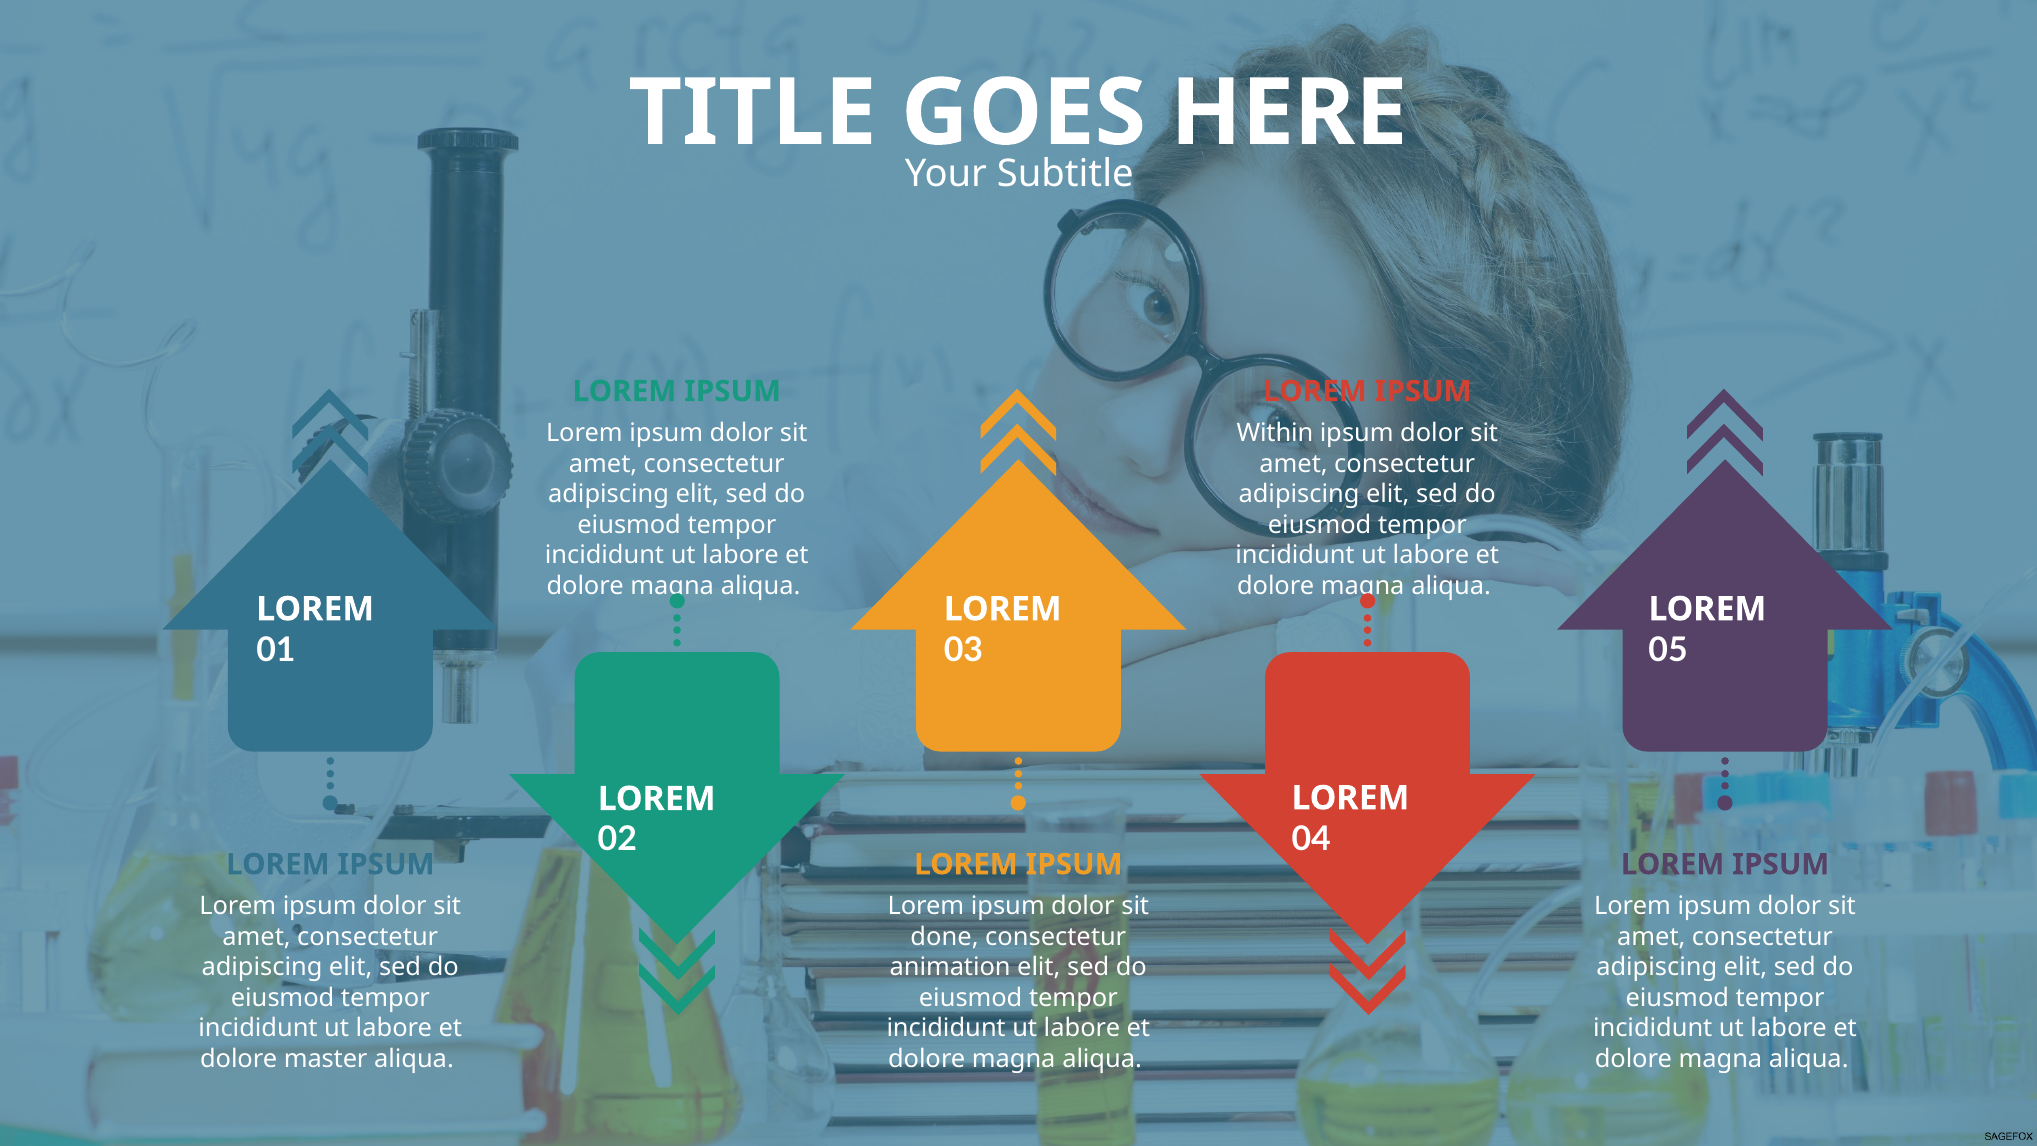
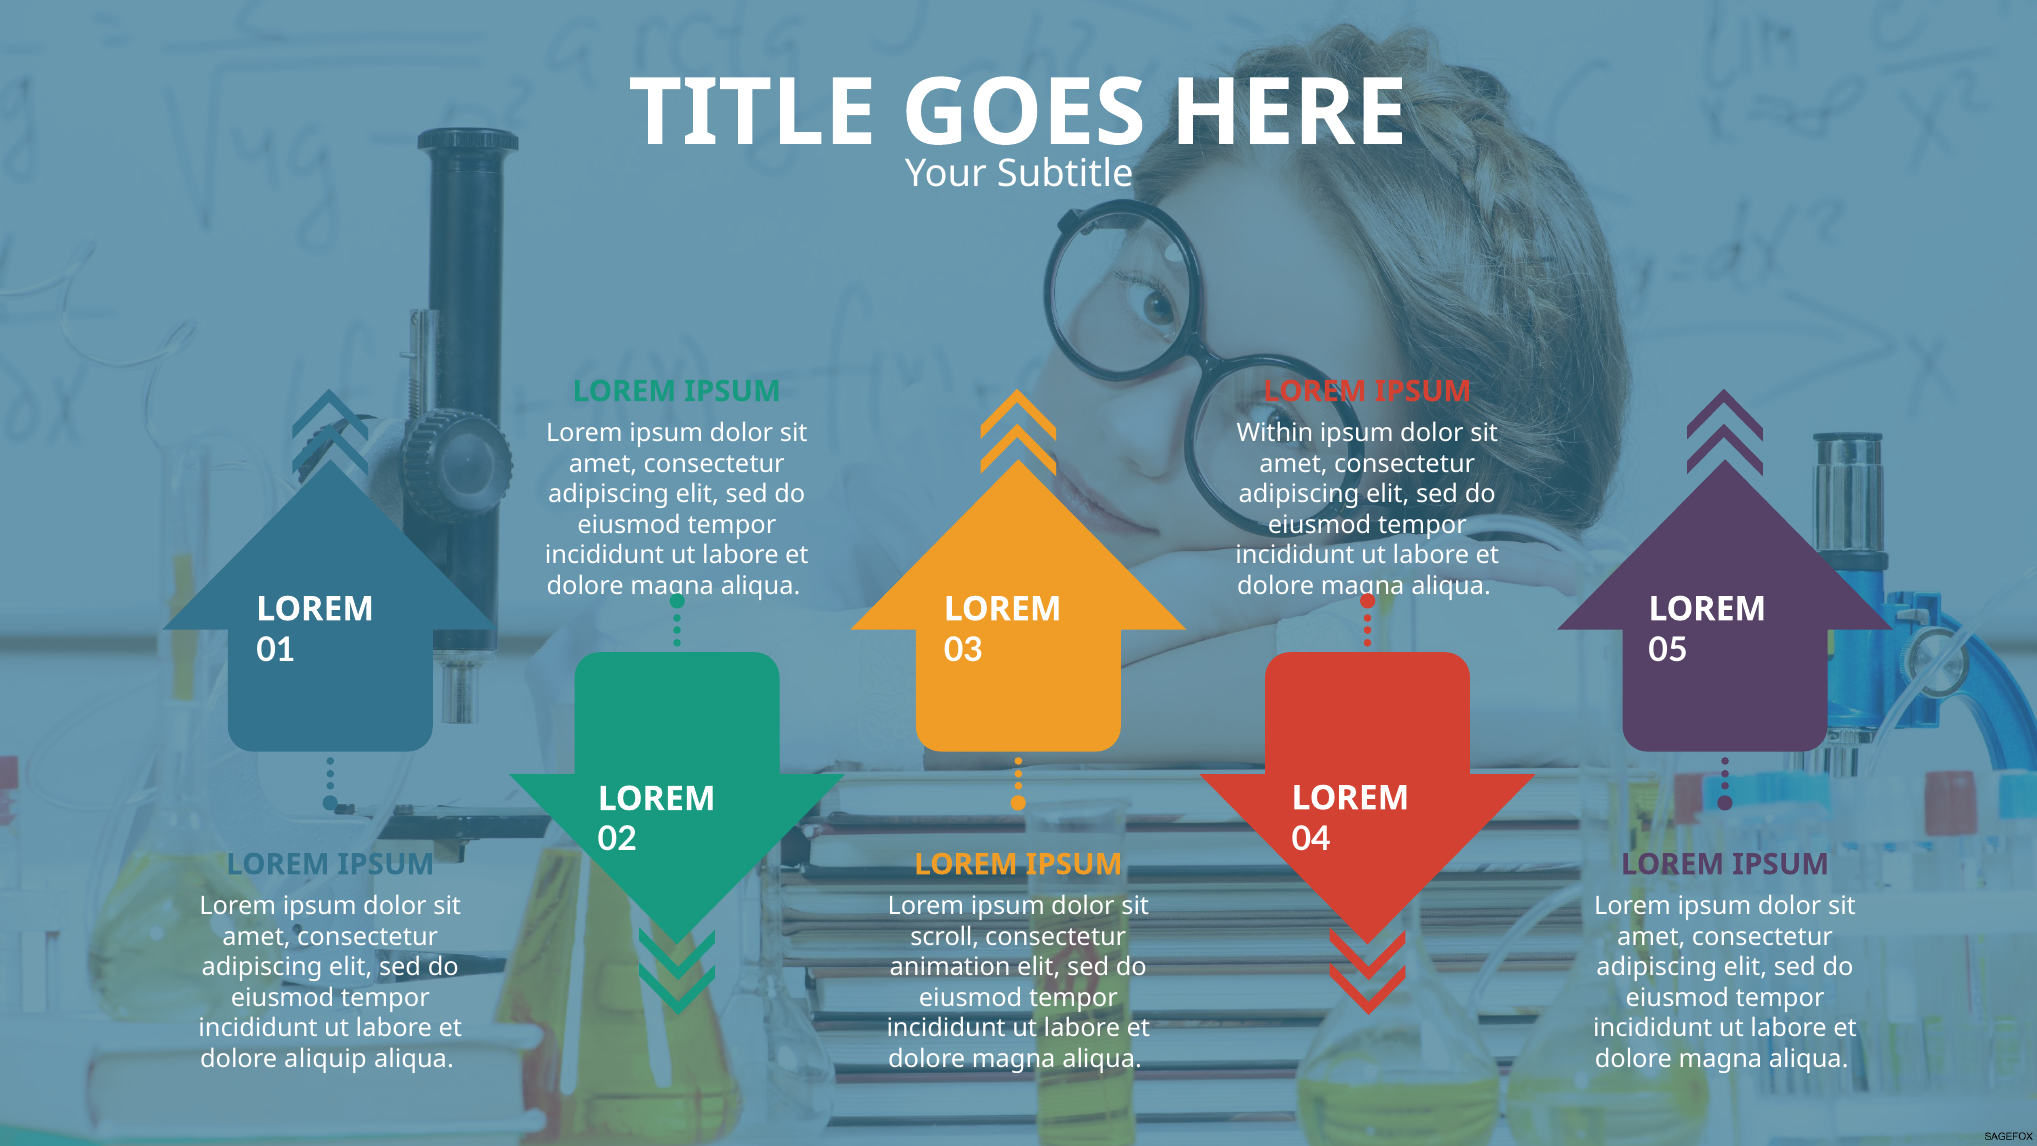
done: done -> scroll (945, 937)
master: master -> aliquip (325, 1059)
